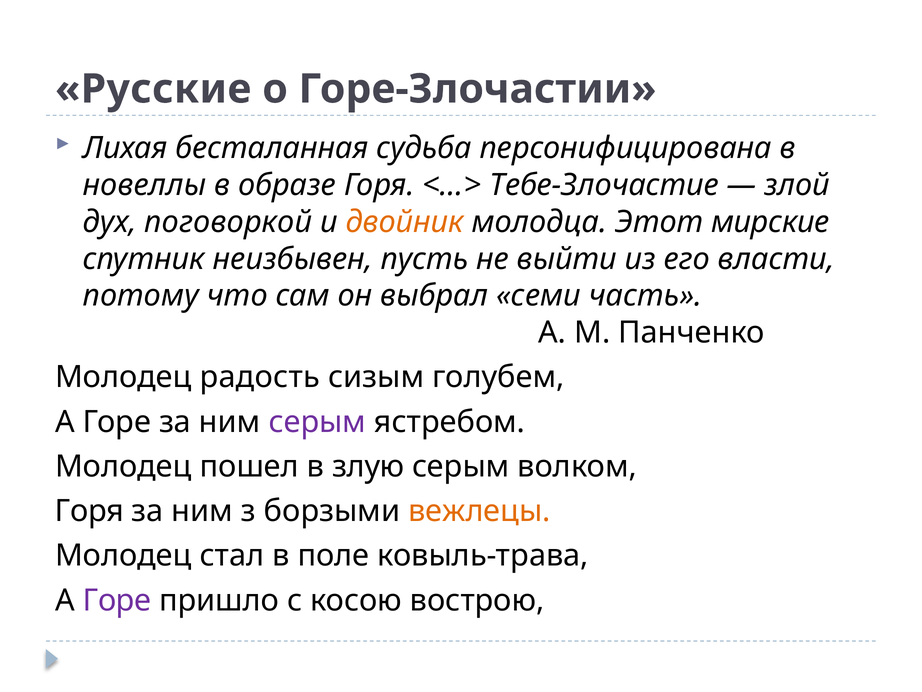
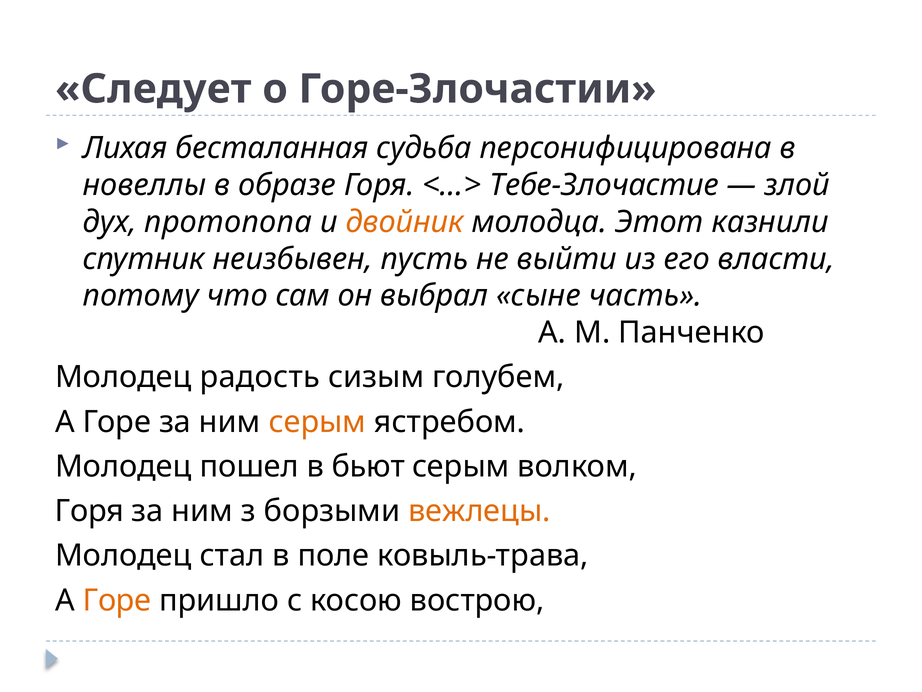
Русские: Русские -> Следует (153, 89)
поговоркой: поговоркой -> протопопа (228, 222)
мирские: мирские -> казнили (770, 222)
семи: семи -> сыне (538, 296)
серым colour: purple -> orange (317, 422)
злую: злую -> бьют (368, 466)
Горе colour: purple -> orange (117, 600)
